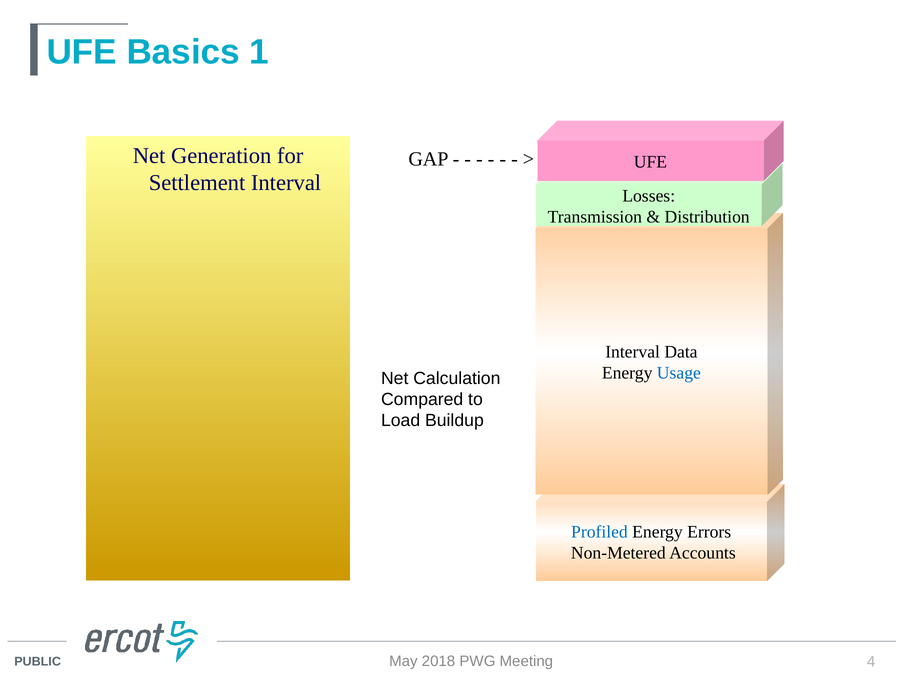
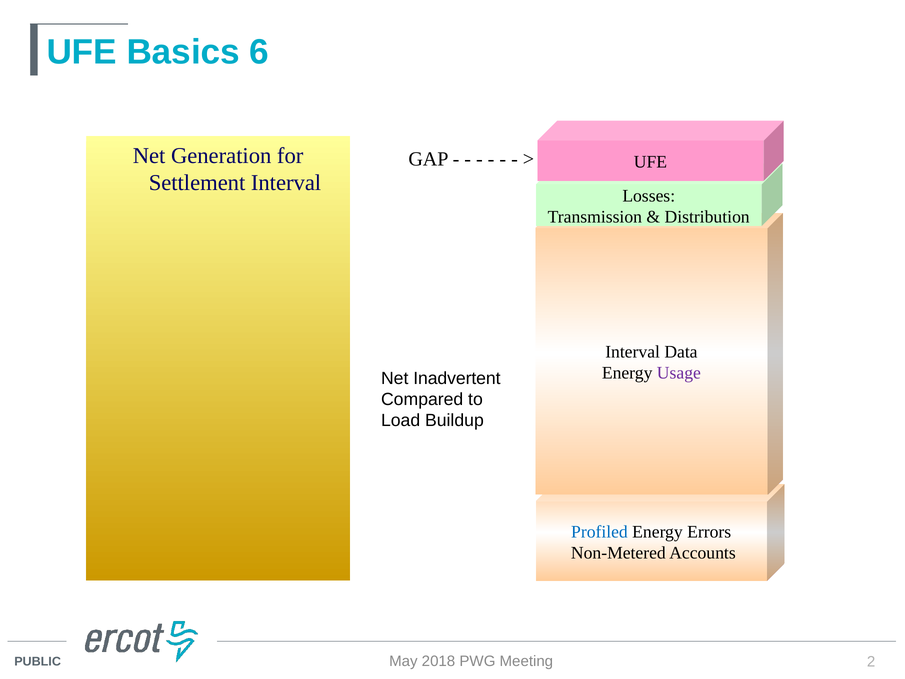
1: 1 -> 6 (259, 52)
Usage colour: blue -> purple (679, 373)
Calculation: Calculation -> Inadvertent (457, 378)
4: 4 -> 2 (871, 661)
